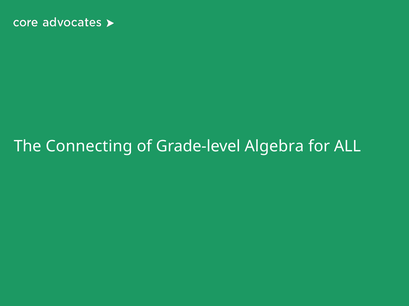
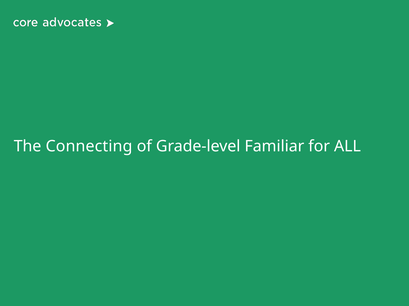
Algebra: Algebra -> Familiar (274, 147)
